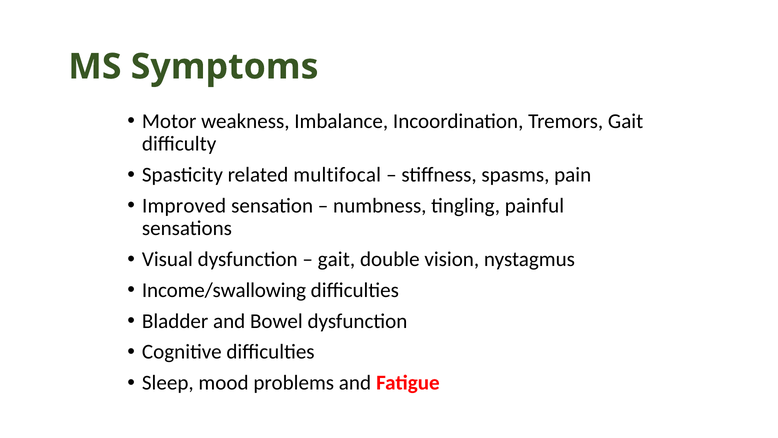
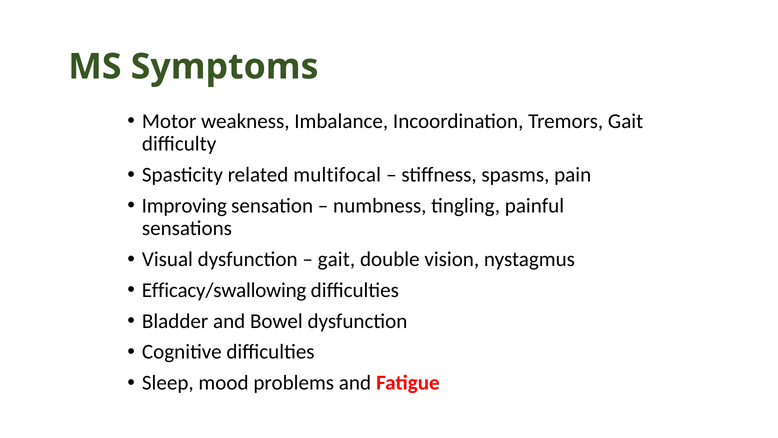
Improved: Improved -> Improving (184, 206)
Income/swallowing: Income/swallowing -> Efficacy/swallowing (224, 290)
